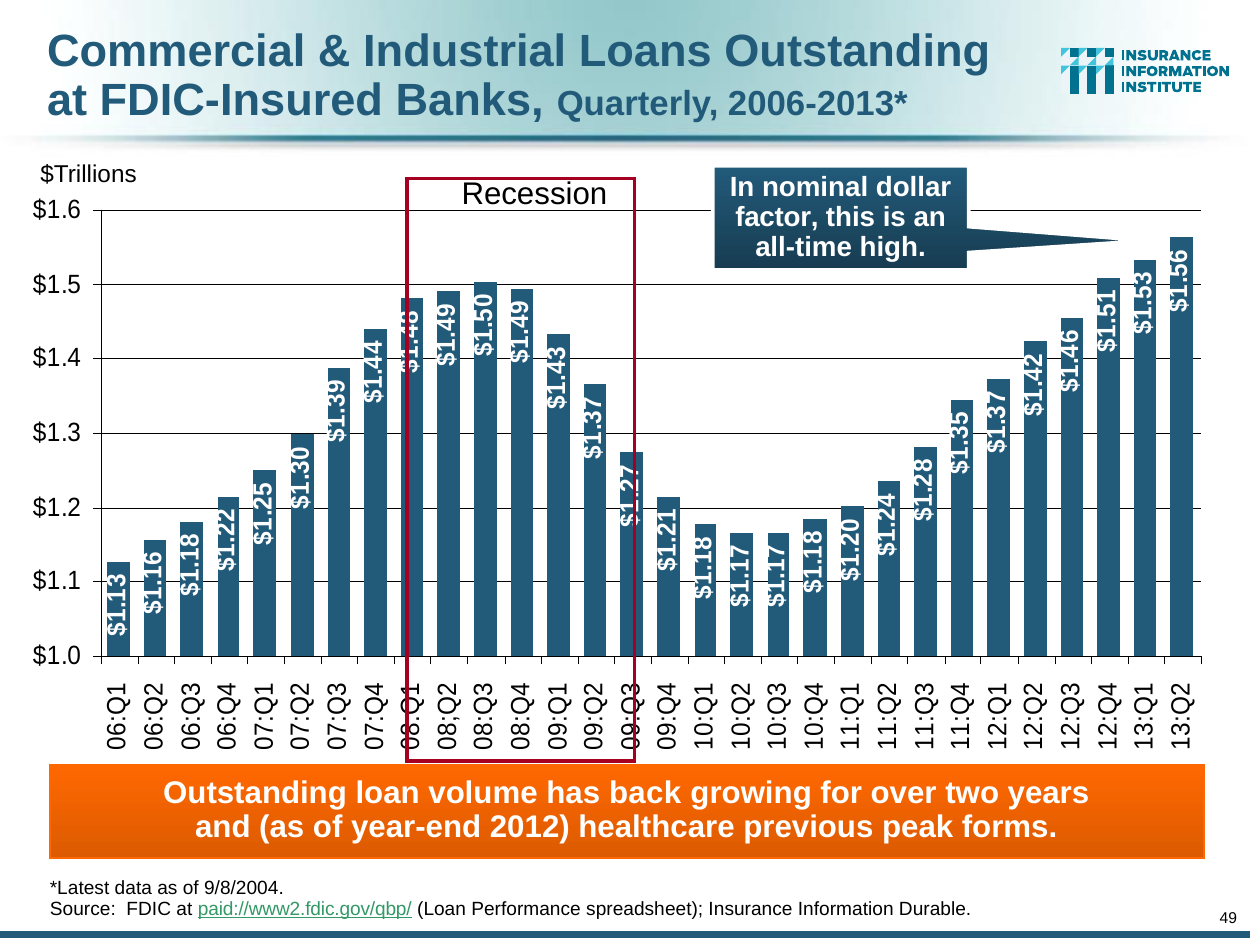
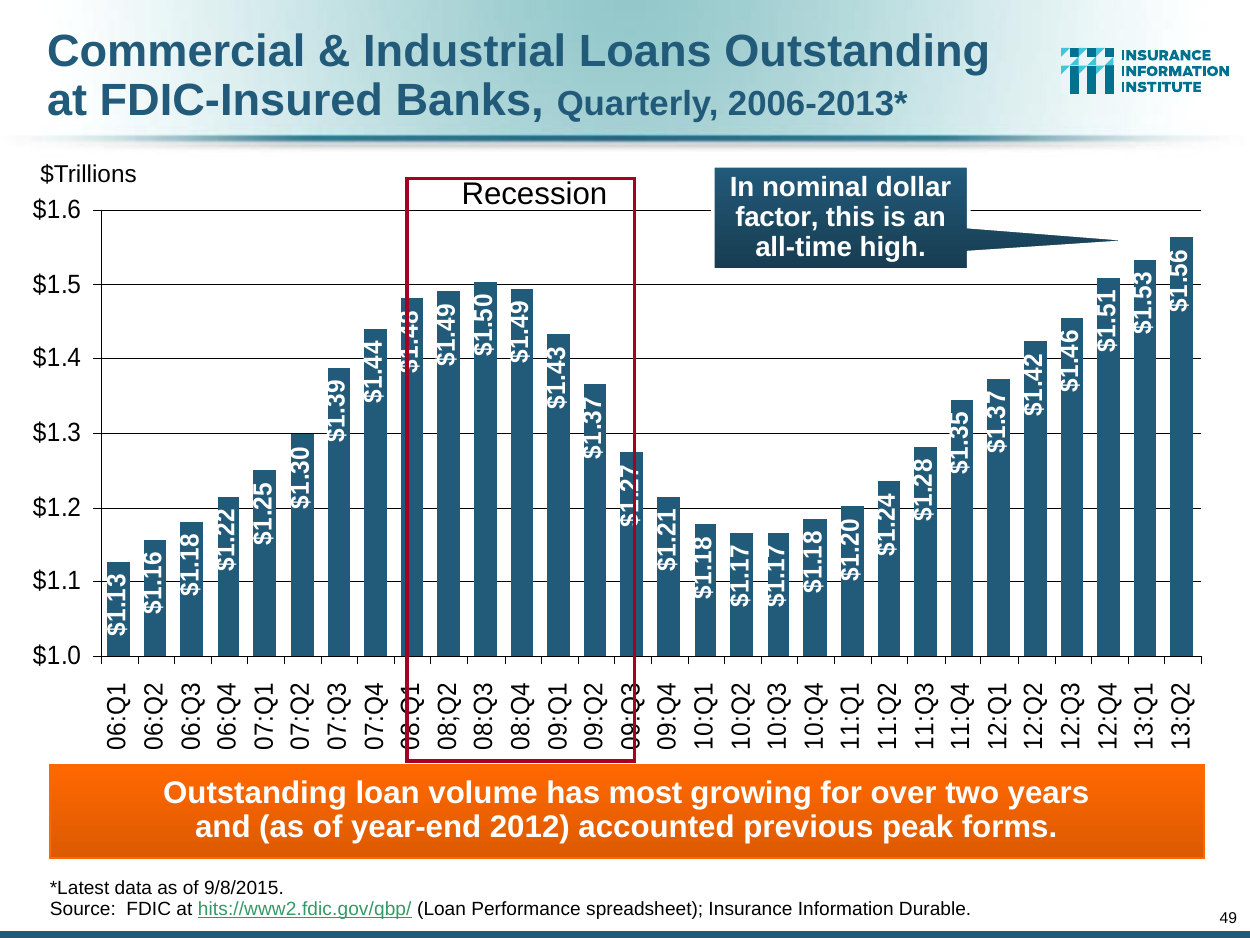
back: back -> most (645, 793)
healthcare: healthcare -> accounted (657, 826)
9/8/2004: 9/8/2004 -> 9/8/2015 (244, 888)
paid://www2.fdic.gov/qbp/: paid://www2.fdic.gov/qbp/ -> hits://www2.fdic.gov/qbp/ (305, 908)
